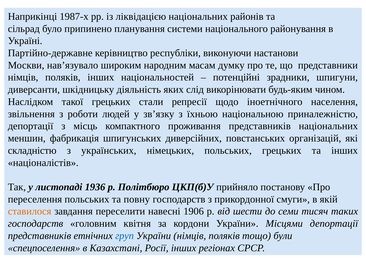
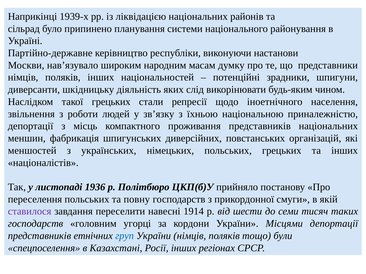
1987-х: 1987-х -> 1939-х (74, 16)
складністю: складністю -> меншостей (32, 151)
ставилося colour: orange -> purple (30, 212)
1906: 1906 -> 1914 (194, 212)
квітня: квітня -> угорці (137, 224)
